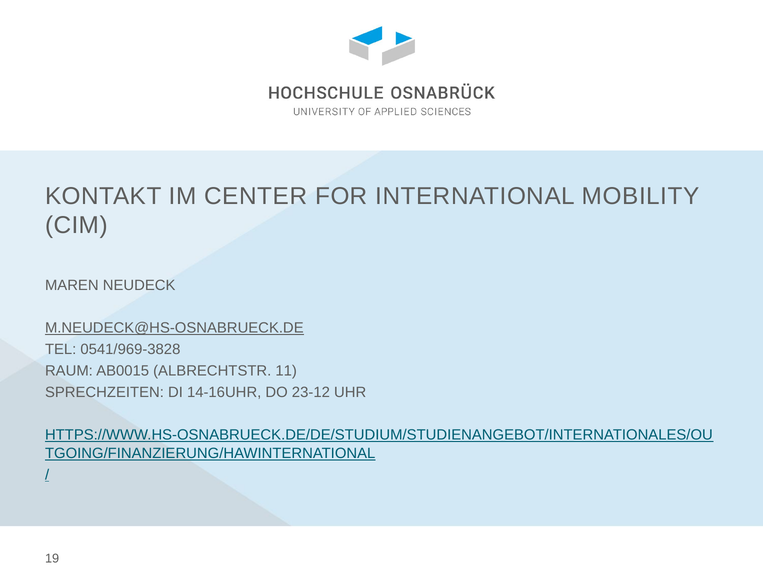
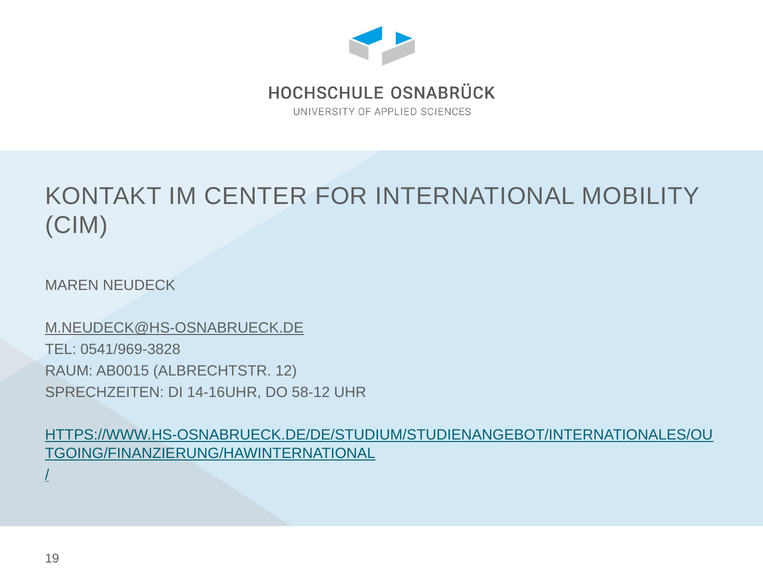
11: 11 -> 12 (286, 371)
23-12: 23-12 -> 58-12 (311, 392)
